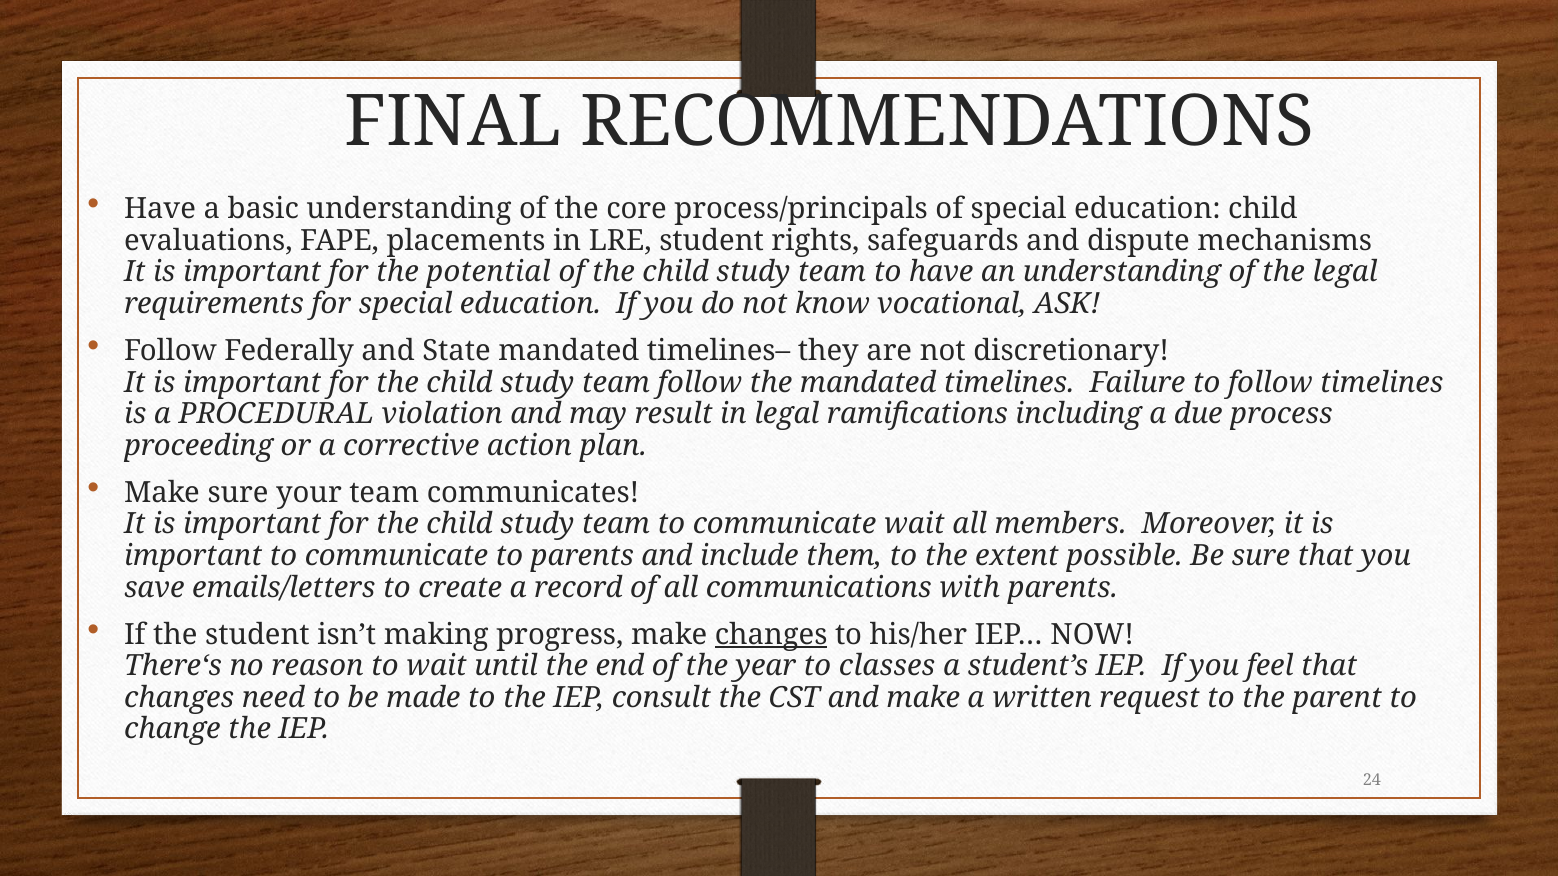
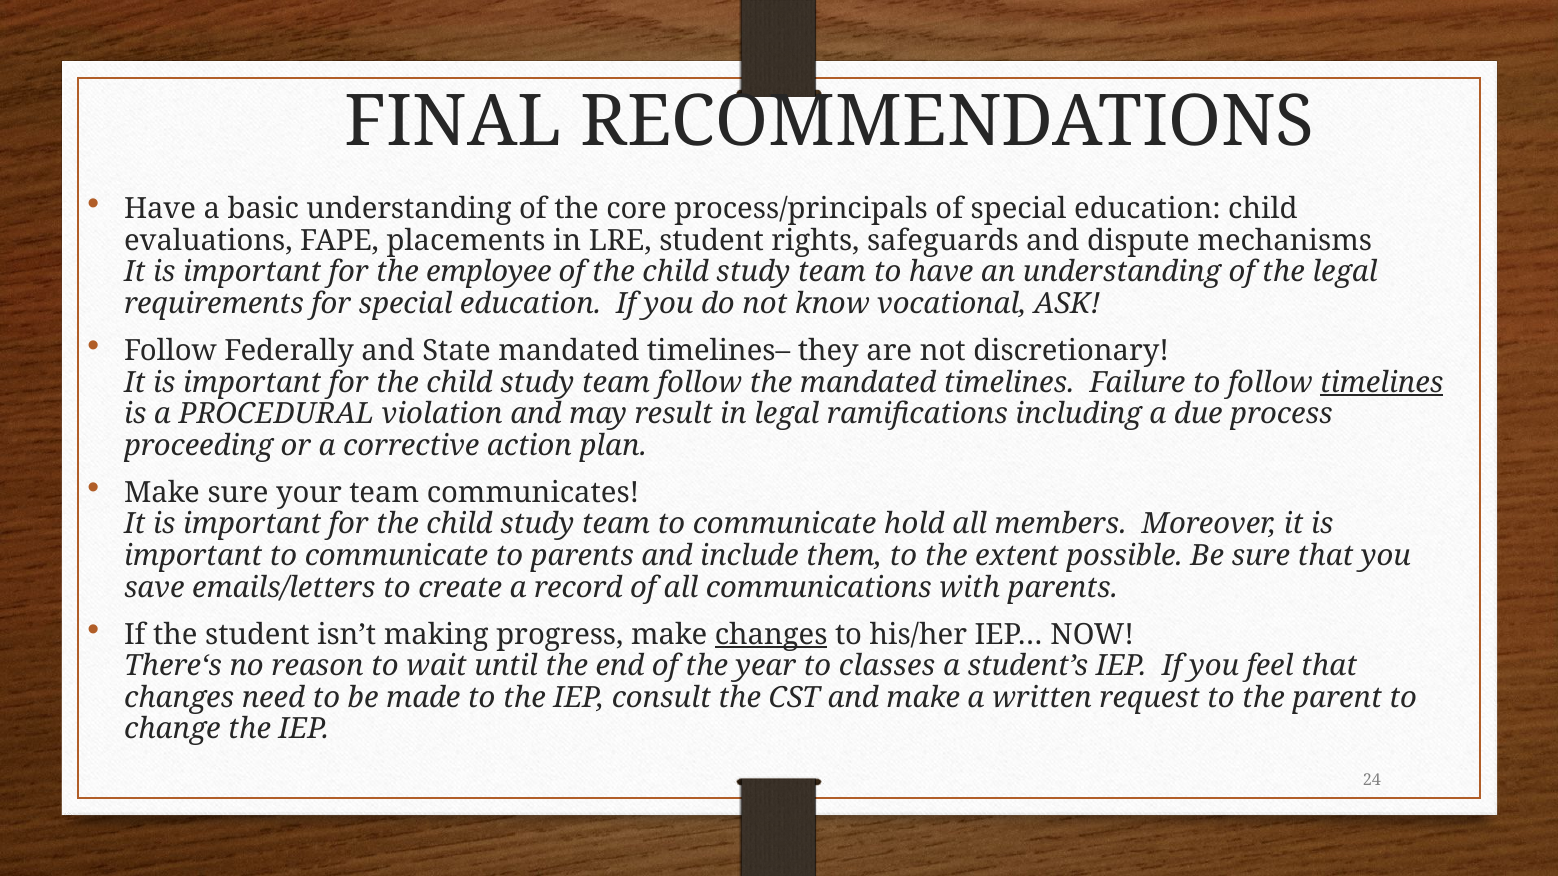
potential: potential -> employee (489, 272)
timelines underline: none -> present (1382, 383)
communicate wait: wait -> hold (914, 525)
